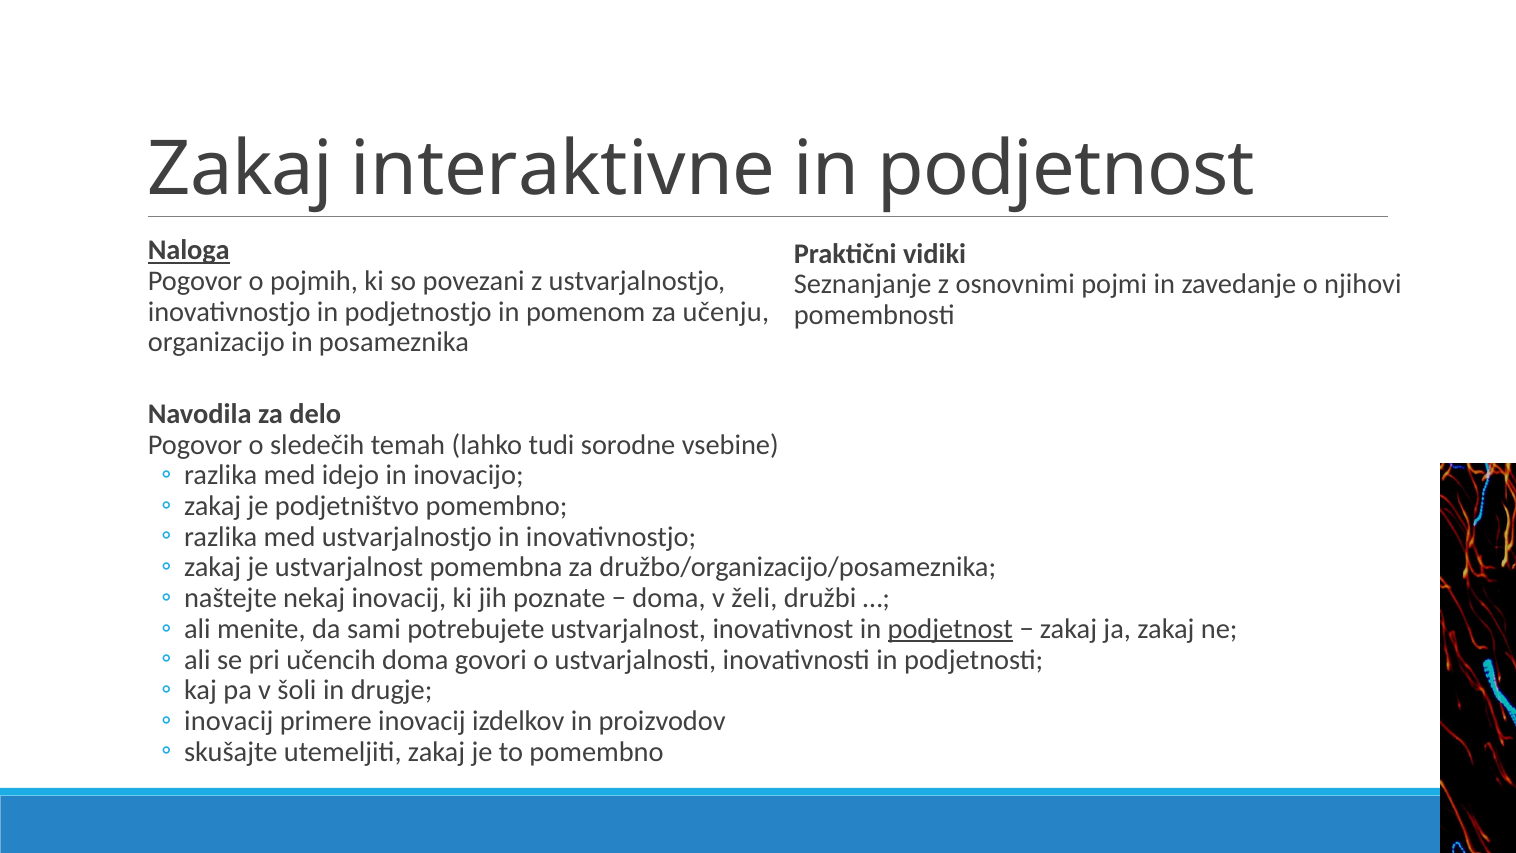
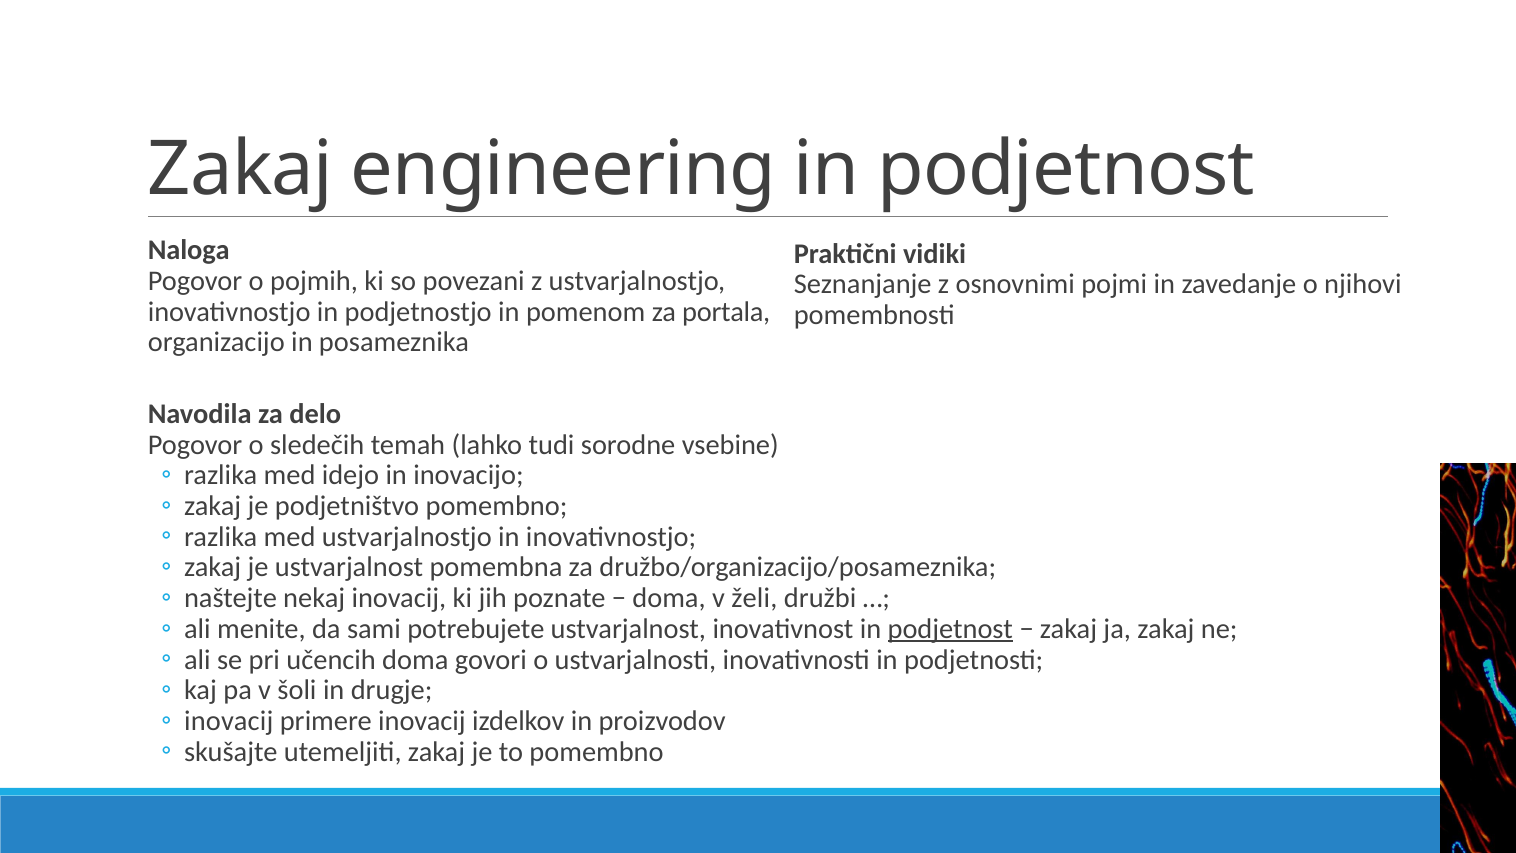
interaktivne: interaktivne -> engineering (564, 170)
Naloga underline: present -> none (189, 250)
učenju: učenju -> portala (726, 312)
